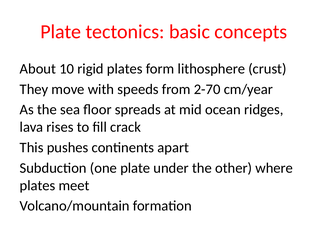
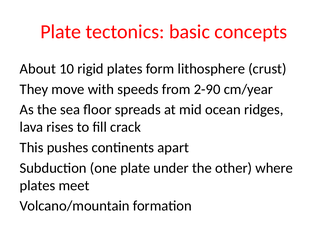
2-70: 2-70 -> 2-90 (207, 89)
